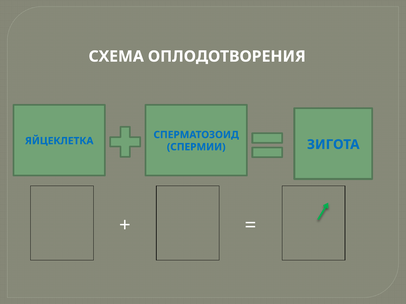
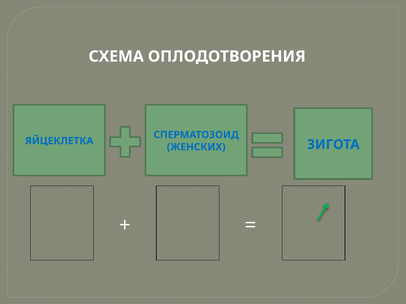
СПЕРМИИ: СПЕРМИИ -> ЖЕНСКИХ (196, 147)
